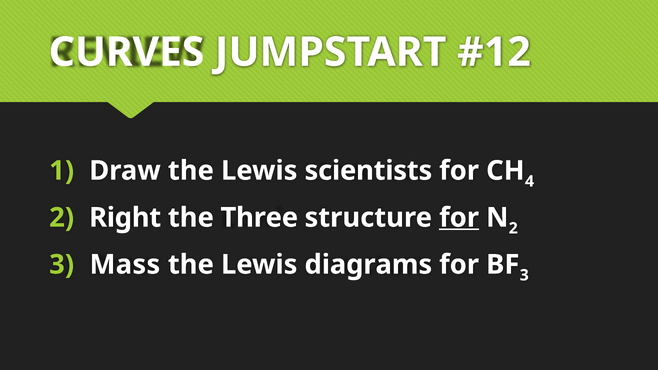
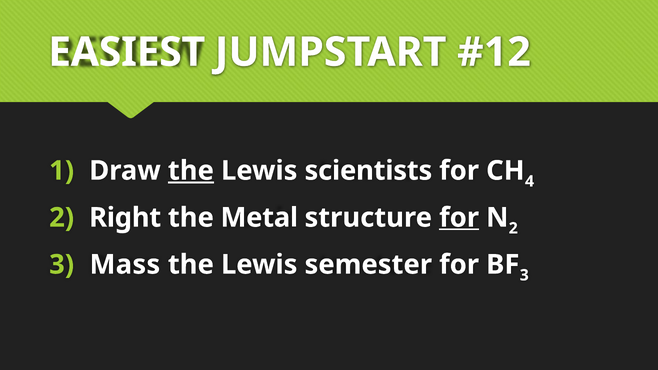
CURVES: CURVES -> EASIEST (127, 52)
the underline: none -> present (191, 171)
Three: Three -> Metal (259, 218)
diagrams: diagrams -> semester (368, 265)
